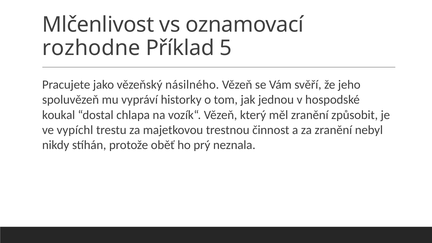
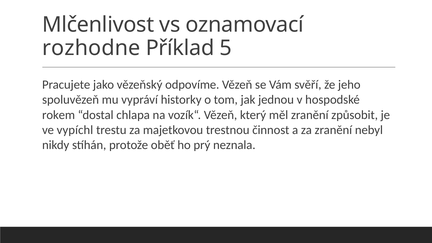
násilného: násilného -> odpovíme (192, 85)
koukal: koukal -> rokem (59, 115)
